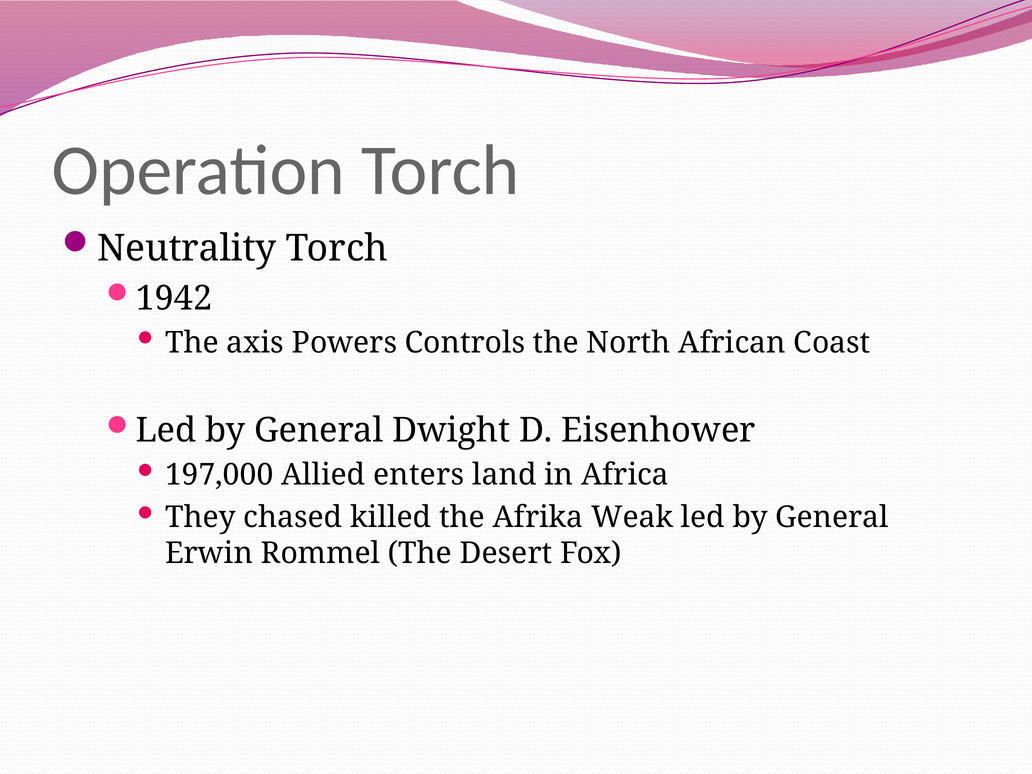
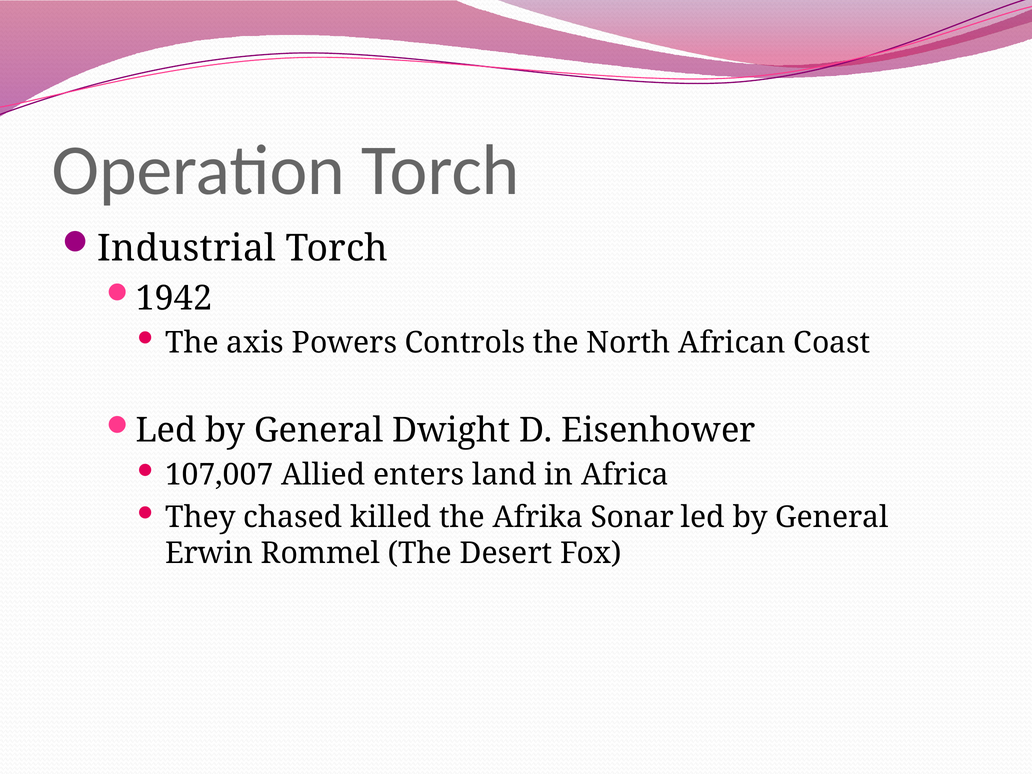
Neutrality: Neutrality -> Industrial (187, 249)
197,000: 197,000 -> 107,007 (219, 475)
Weak: Weak -> Sonar (632, 517)
